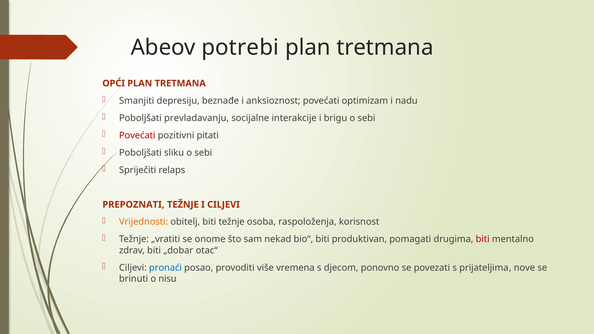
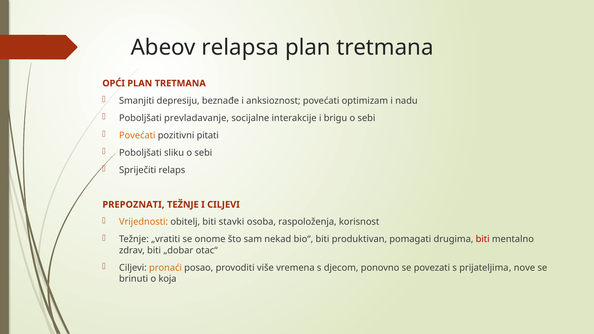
potrebi: potrebi -> relapsa (240, 48)
prevladavanju: prevladavanju -> prevladavanje (197, 118)
Povećati colour: red -> orange (137, 135)
biti težnje: težnje -> stavki (232, 222)
pronaći colour: blue -> orange (165, 268)
nisu: nisu -> koja (167, 279)
